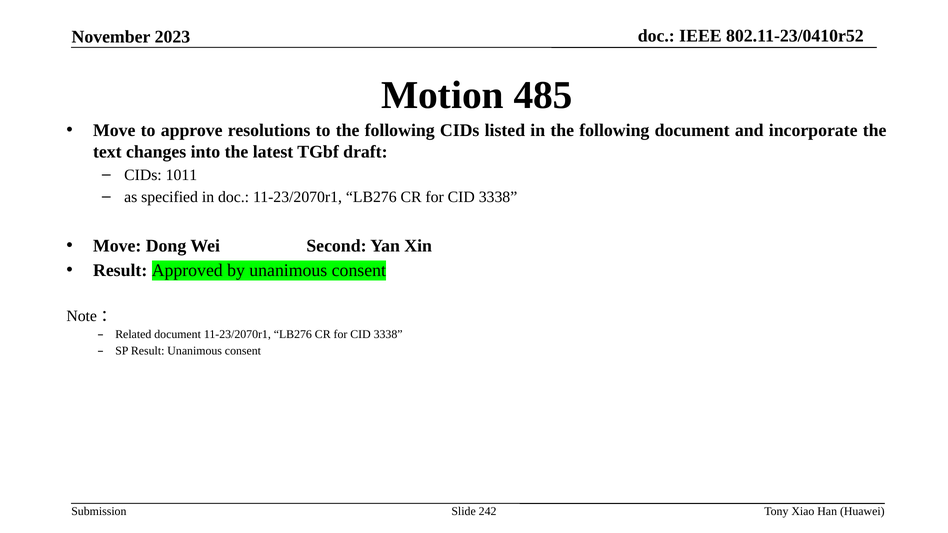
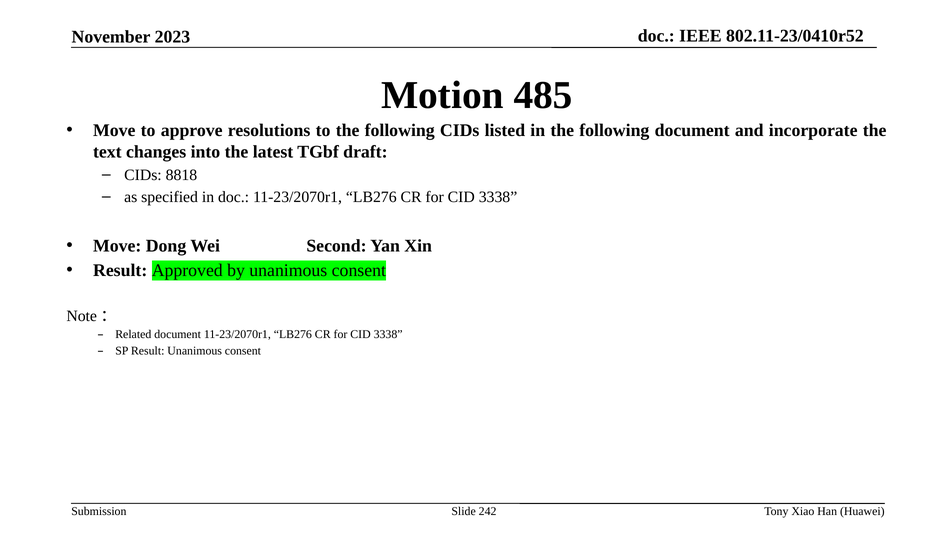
1011: 1011 -> 8818 (181, 175)
